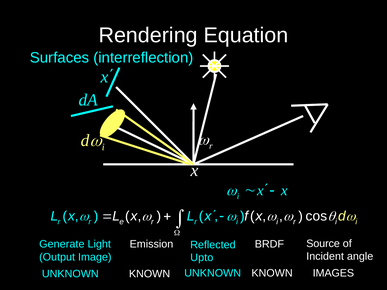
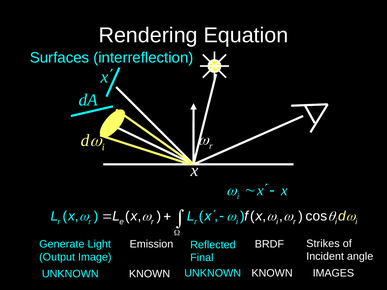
Source: Source -> Strikes (323, 244)
Upto: Upto -> Final (202, 258)
